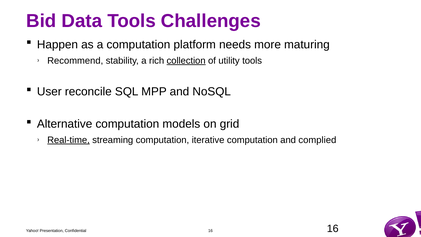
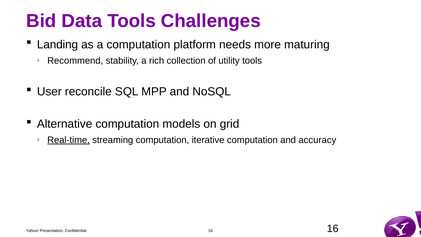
Happen: Happen -> Landing (58, 45)
collection underline: present -> none (186, 61)
complied: complied -> accuracy (317, 140)
